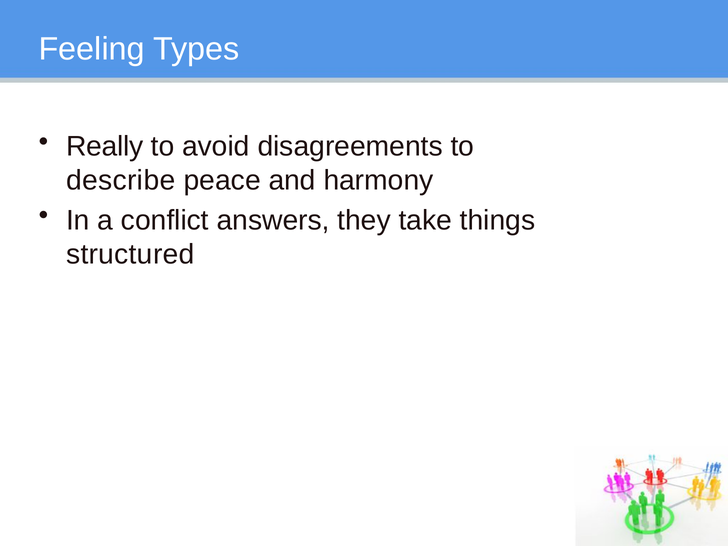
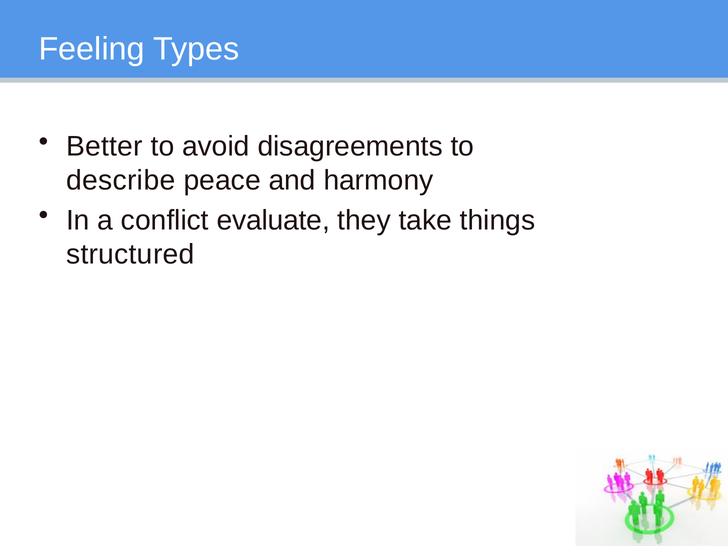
Really: Really -> Better (104, 147)
answers: answers -> evaluate (273, 220)
